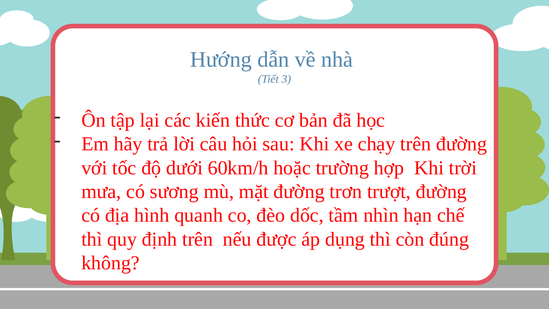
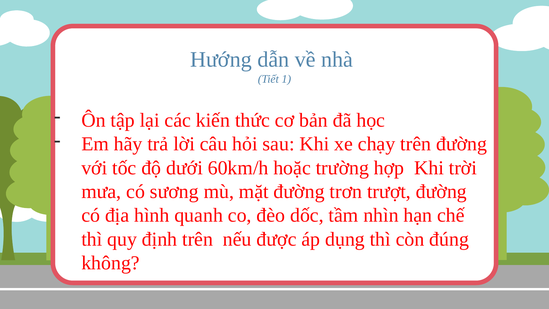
3: 3 -> 1 (286, 79)
